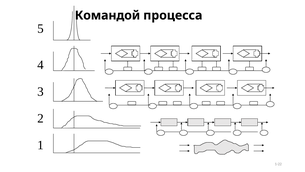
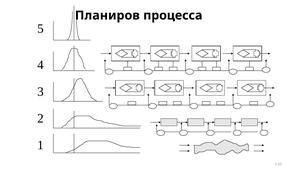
Командой: Командой -> Планиров (107, 15)
